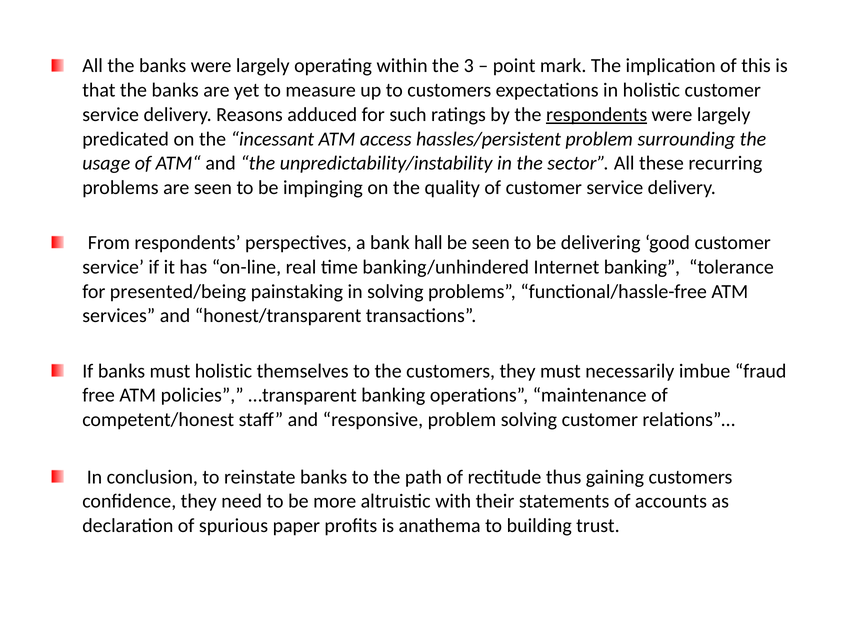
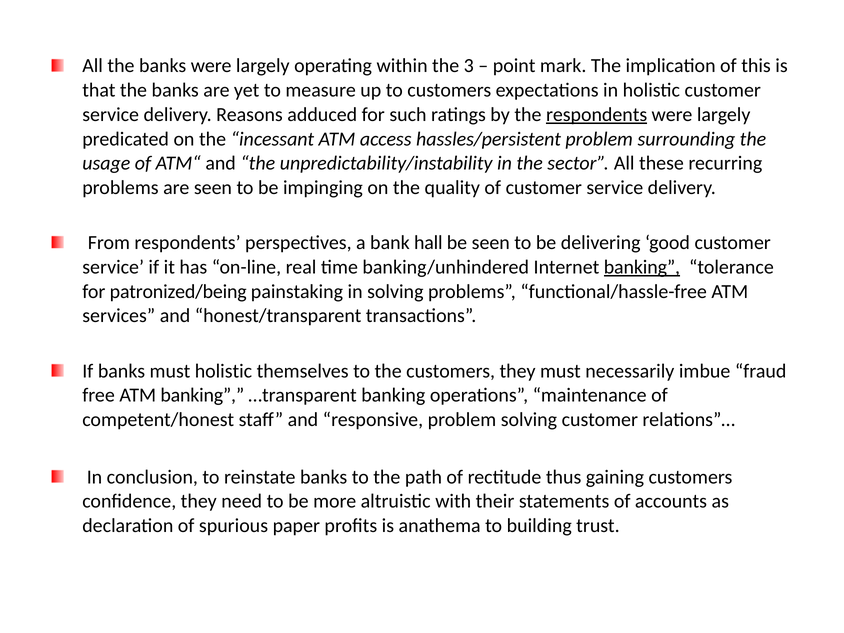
banking underline: none -> present (642, 267)
presented/being: presented/being -> patronized/being (178, 292)
ATM policies: policies -> banking (202, 395)
